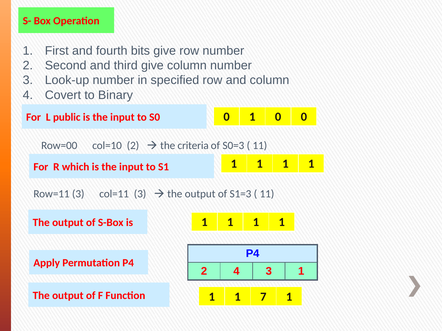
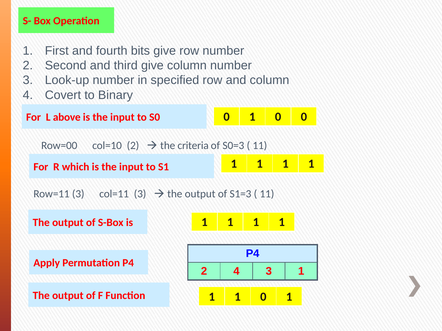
public: public -> above (67, 117)
1 1 7: 7 -> 0 (263, 297)
